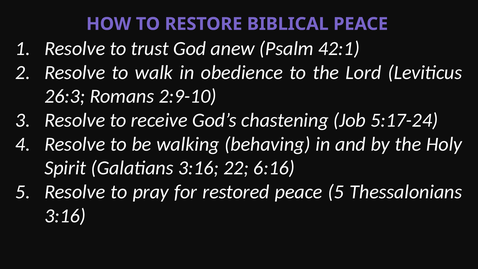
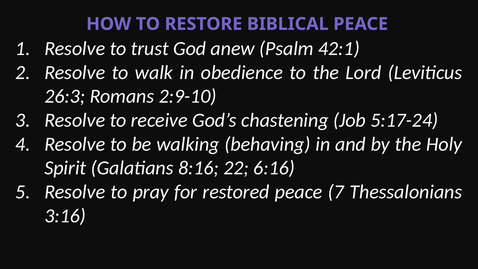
Galatians 3:16: 3:16 -> 8:16 (198, 168)
peace 5: 5 -> 7 (336, 192)
